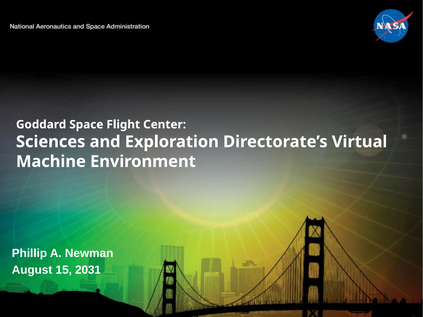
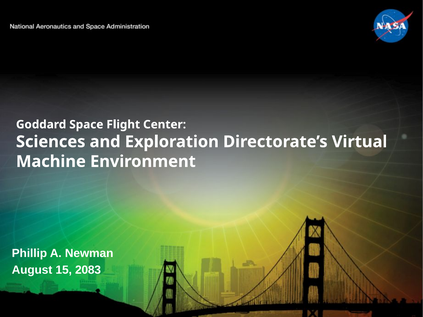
2031: 2031 -> 2083 (88, 270)
